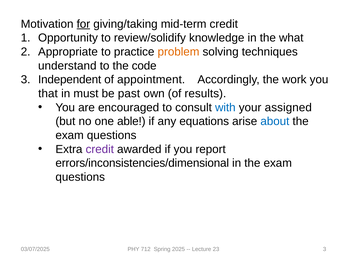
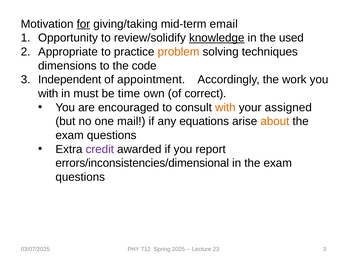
mid-term credit: credit -> email (224, 24)
knowledge underline: none -> present (217, 38)
what: what -> used (291, 38)
understand: understand -> dimensions (67, 66)
that: that -> with (48, 93)
past: past -> time (129, 93)
results: results -> correct (205, 93)
with colour: blue -> orange (225, 107)
able: able -> mail (131, 121)
about colour: blue -> orange (275, 121)
